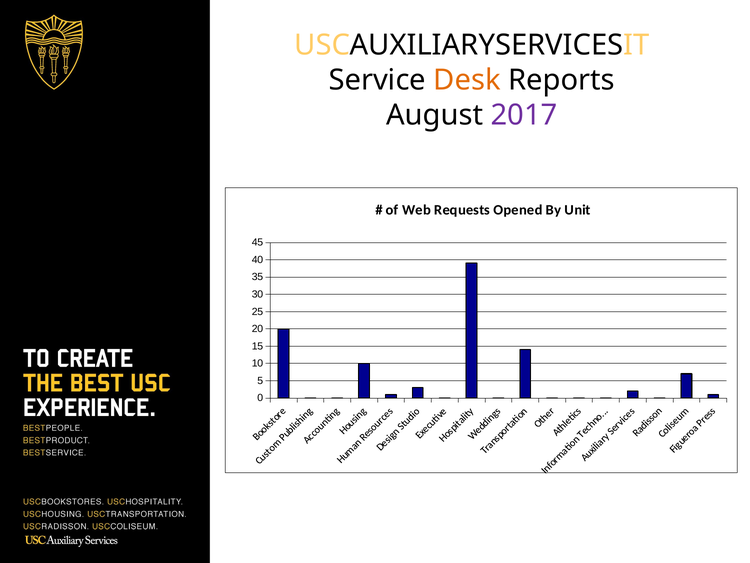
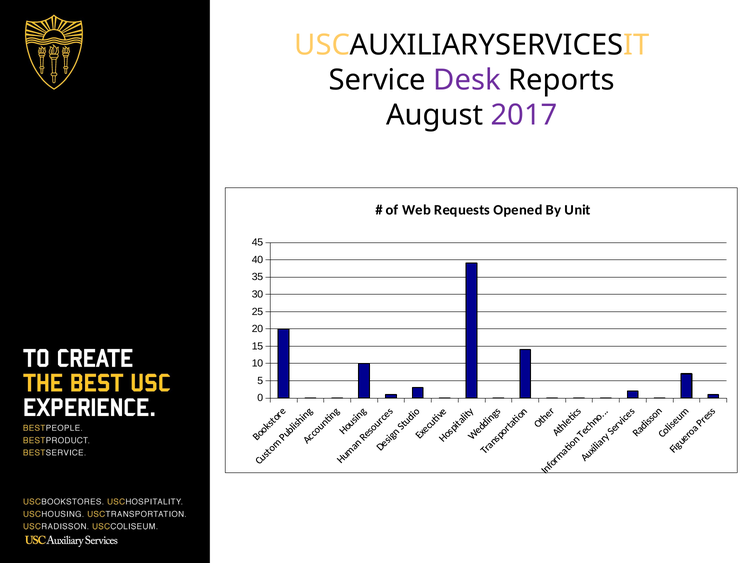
Desk colour: orange -> purple (467, 80)
